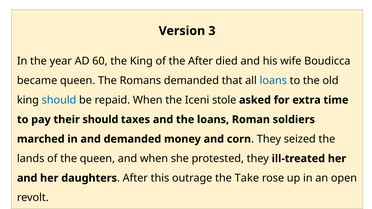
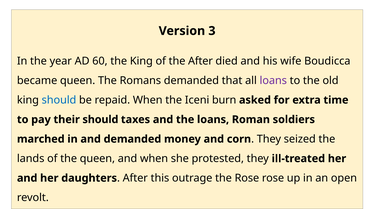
loans colour: blue -> purple (273, 81)
stole: stole -> burn (224, 100)
the Take: Take -> Rose (247, 178)
